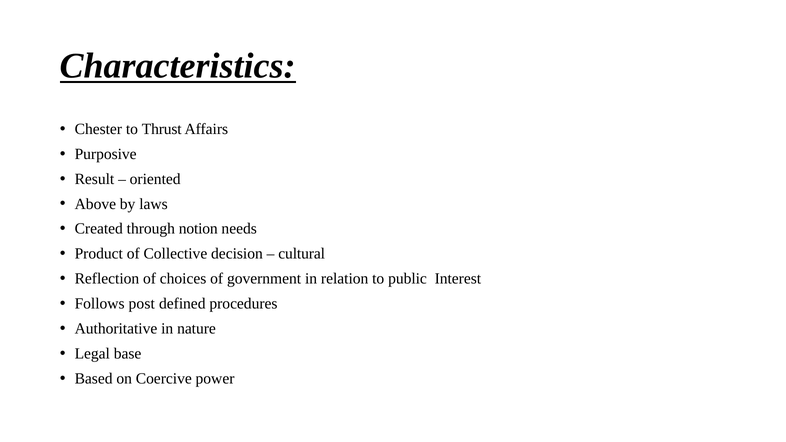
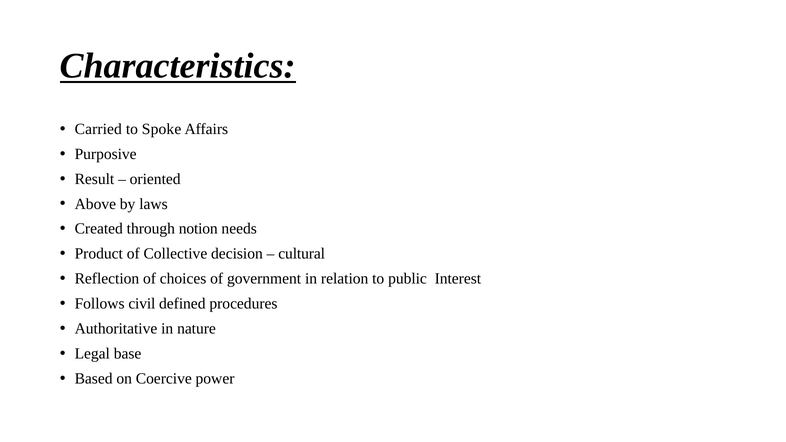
Chester: Chester -> Carried (98, 129)
Thrust: Thrust -> Spoke (162, 129)
post: post -> civil (142, 304)
